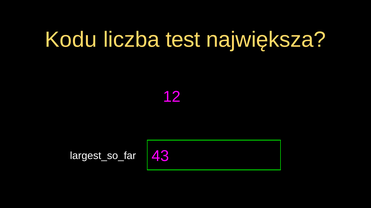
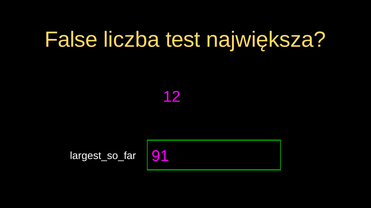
Kodu: Kodu -> False (71, 40)
43: 43 -> 91 (160, 157)
